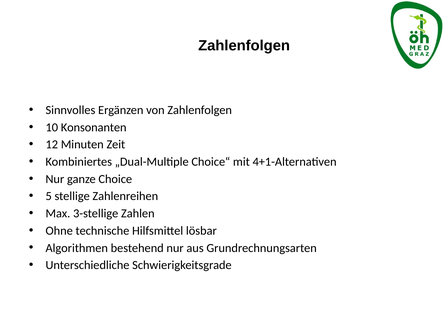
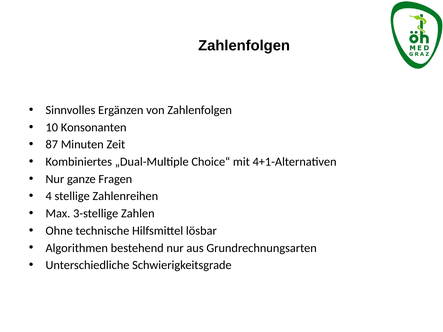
12: 12 -> 87 (52, 145)
Choice: Choice -> Fragen (115, 179)
5: 5 -> 4 (49, 196)
